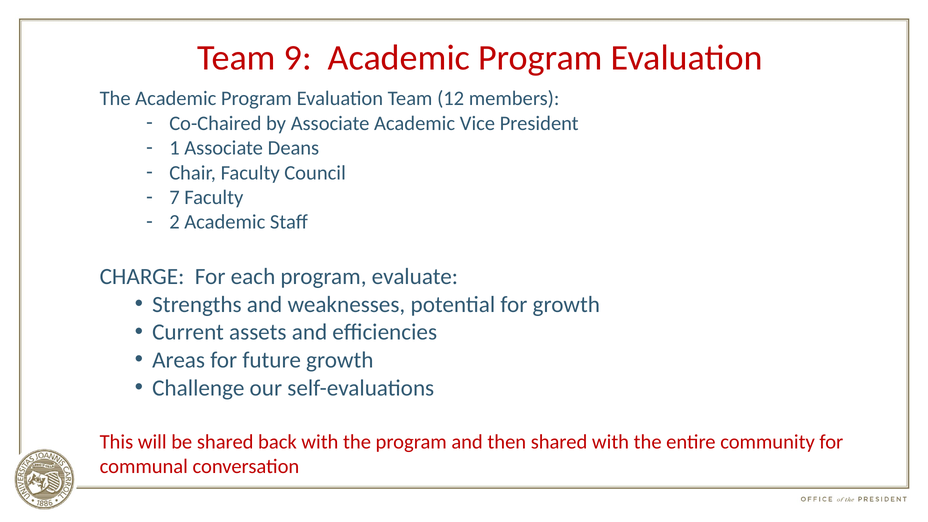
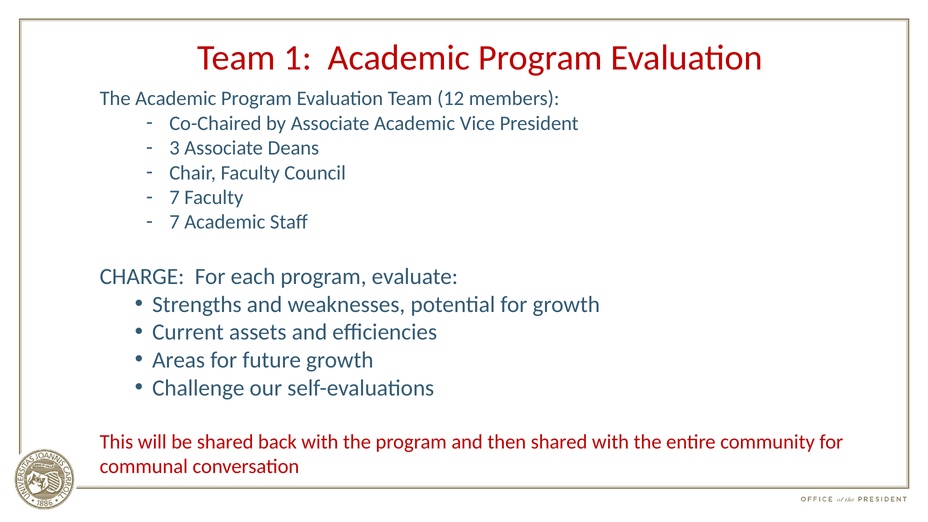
9: 9 -> 1 (298, 58)
1: 1 -> 3 (175, 148)
2: 2 -> 7 (175, 222)
